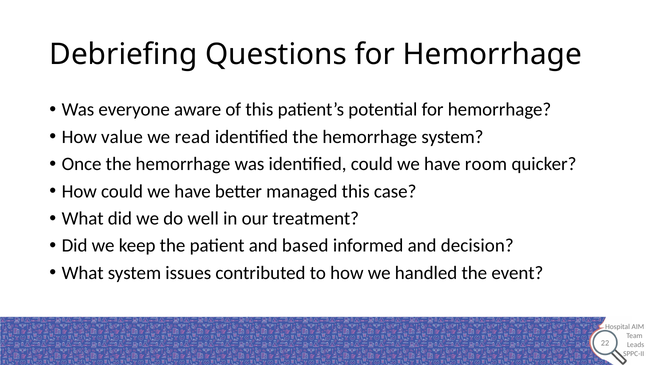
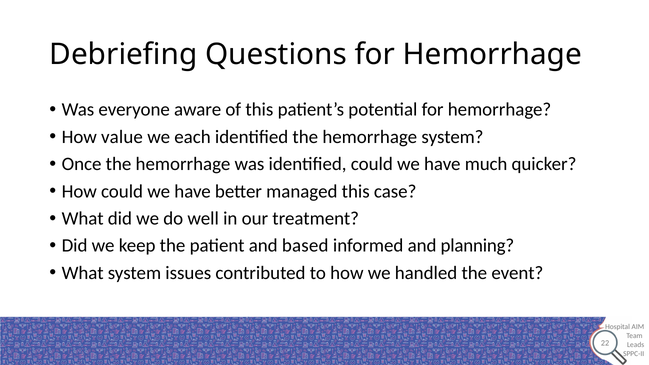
read: read -> each (193, 137)
room: room -> much (486, 164)
decision: decision -> planning (477, 246)
